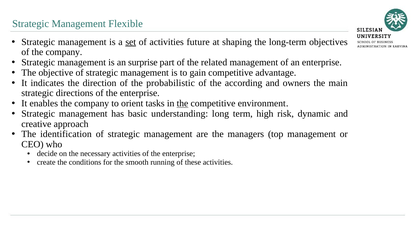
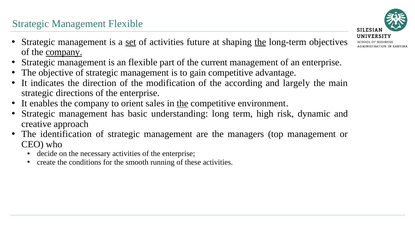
the underline: none -> present (260, 42)
company underline: none -> present (64, 52)
an surprise: surprise -> flexible (143, 63)
related: related -> current (214, 63)
probabilistic: probabilistic -> modification (171, 83)
owners: owners -> largely (296, 83)
tasks: tasks -> sales (155, 104)
